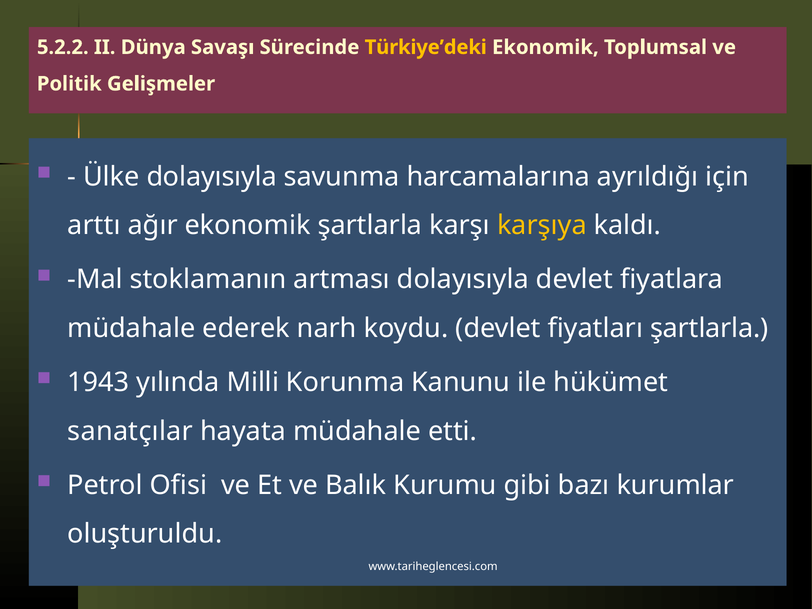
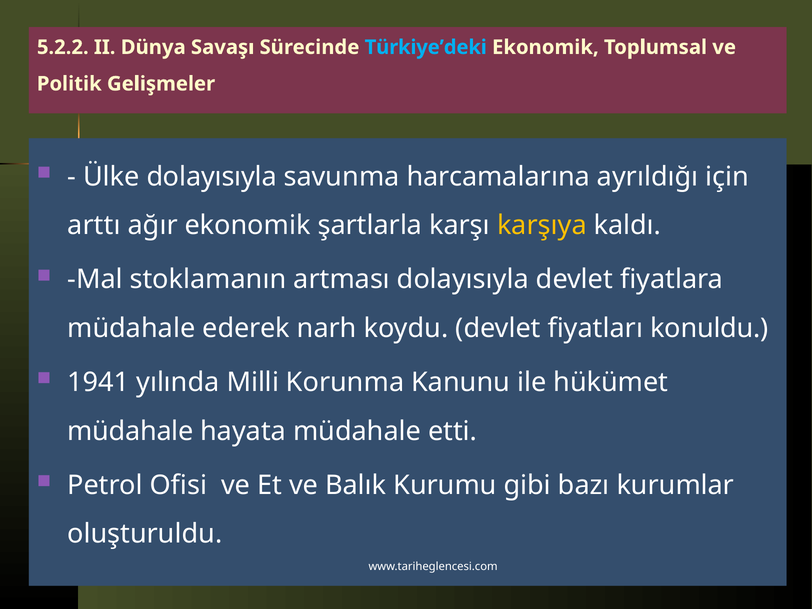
Türkiye’deki colour: yellow -> light blue (426, 47)
fiyatları şartlarla: şartlarla -> konuldu (709, 328)
1943: 1943 -> 1941 (98, 382)
sanatçılar: sanatçılar -> müdahale (130, 431)
